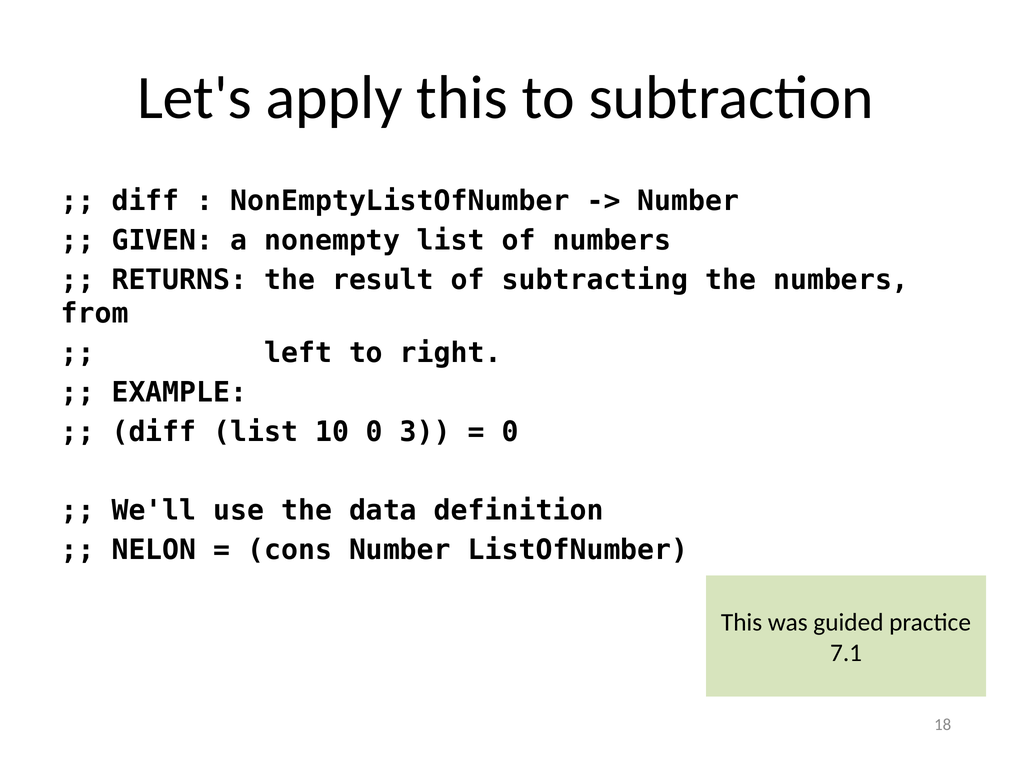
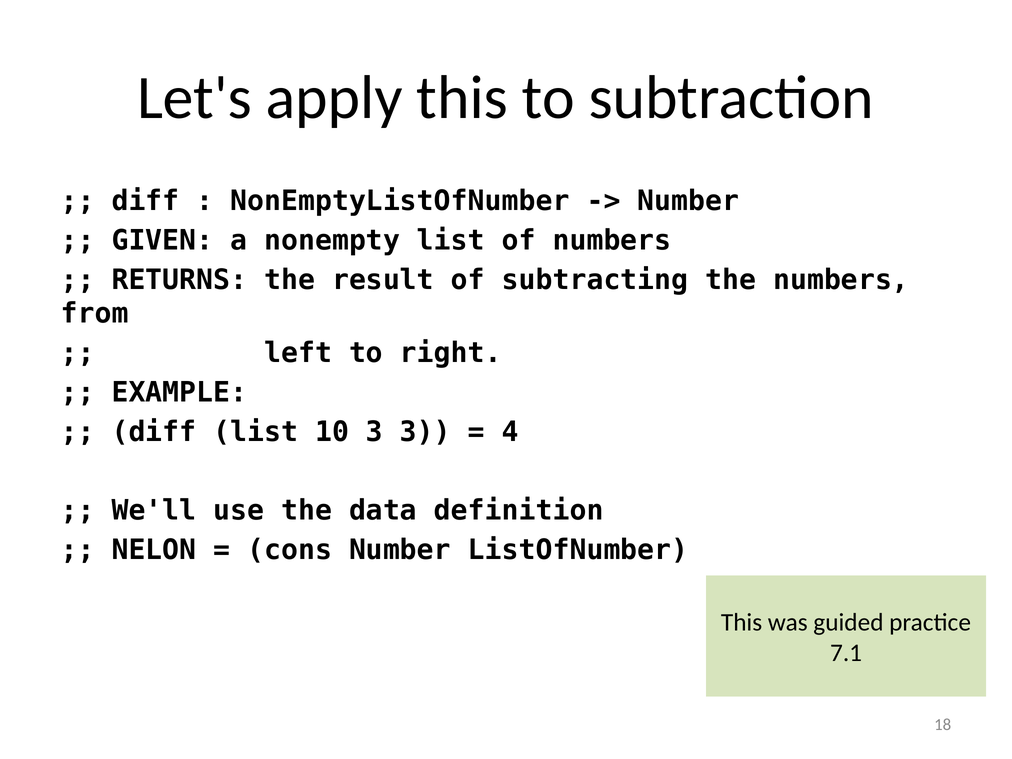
10 0: 0 -> 3 (374, 432)
0: 0 -> 4 (510, 432)
